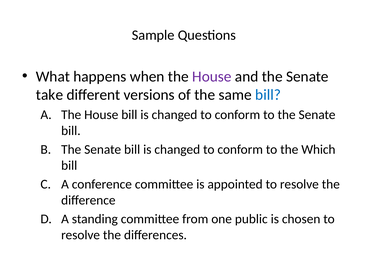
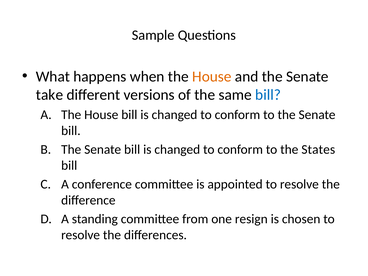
House colour: purple -> orange (212, 77)
Which: Which -> States (318, 150)
public: public -> resign (251, 219)
